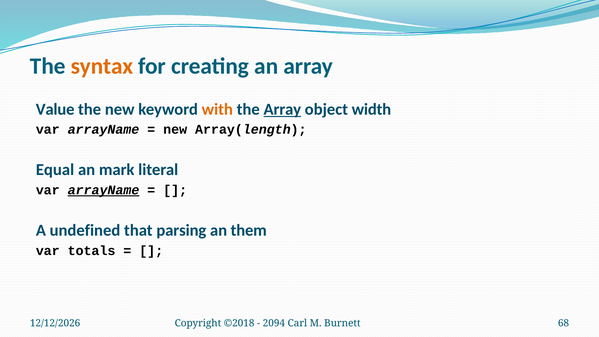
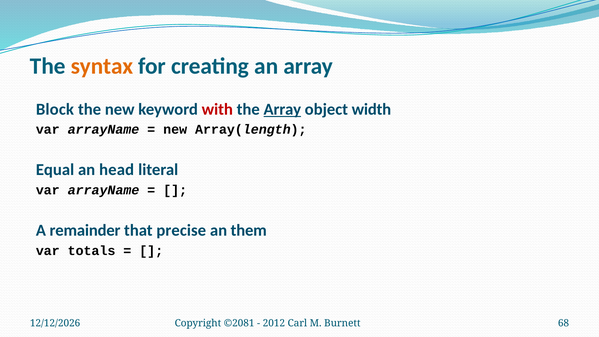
Value: Value -> Block (55, 109)
with colour: orange -> red (217, 109)
mark: mark -> head (117, 170)
arrayName underline: present -> none (103, 190)
undefined: undefined -> remainder (85, 230)
parsing: parsing -> precise (181, 230)
©2018: ©2018 -> ©2081 (239, 323)
2094: 2094 -> 2012 (274, 323)
